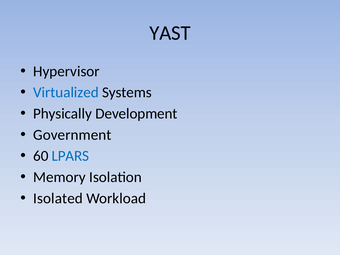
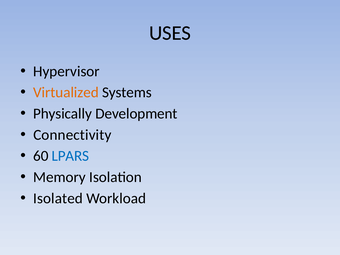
YAST: YAST -> USES (170, 33)
Virtualized colour: blue -> orange (66, 92)
Government: Government -> Connectivity (72, 135)
